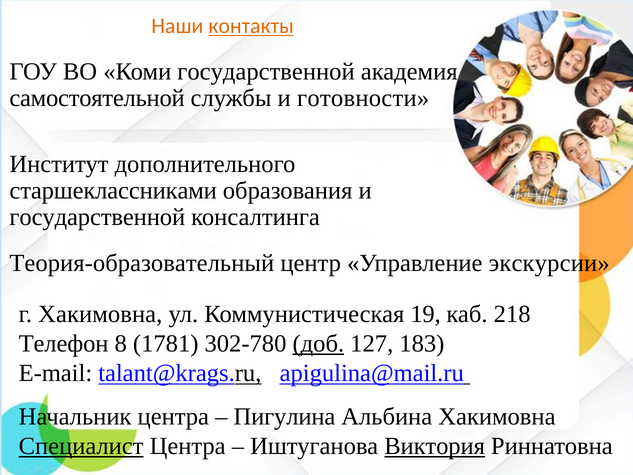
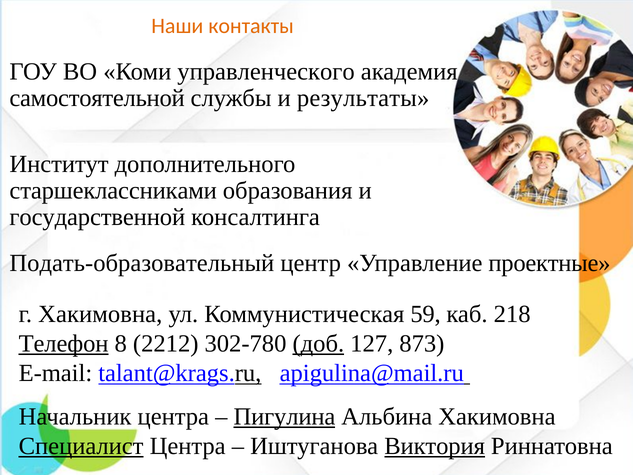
контакты underline: present -> none (251, 26)
Коми государственной: государственной -> управленческого (266, 72)
готовности: готовности -> результаты (363, 98)
Теория-образовательный: Теория-образовательный -> Подать-образовательный (142, 263)
экскурсии: экскурсии -> проектные (549, 263)
19: 19 -> 59 (426, 314)
Телефон underline: none -> present (64, 343)
1781: 1781 -> 2212 (166, 343)
183: 183 -> 873 (422, 343)
Пигулина underline: none -> present (284, 416)
